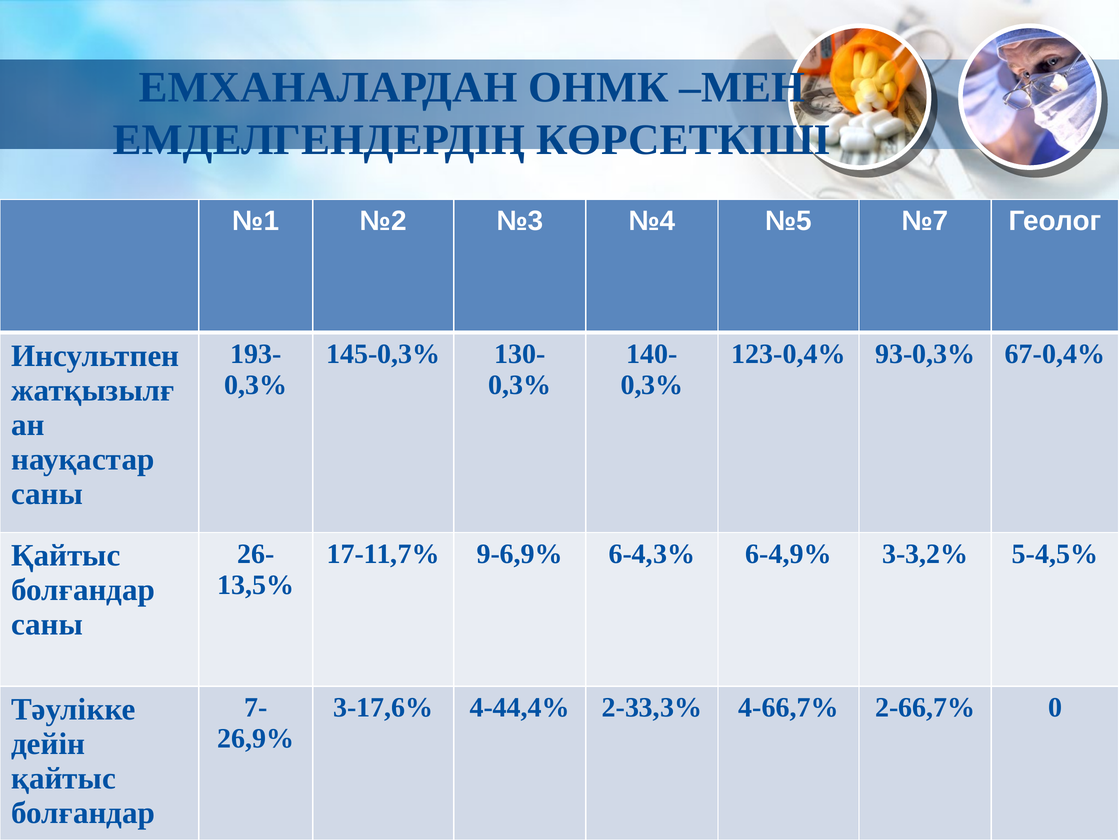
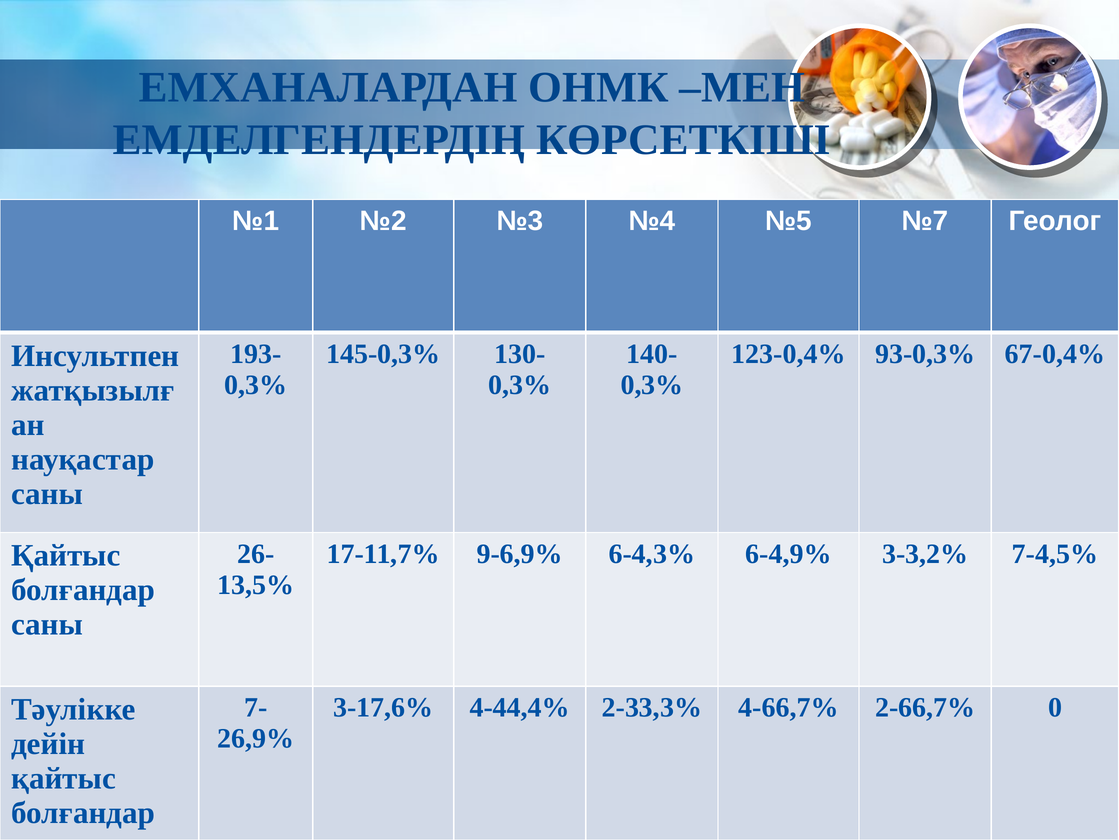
5-4,5%: 5-4,5% -> 7-4,5% (1055, 553)
